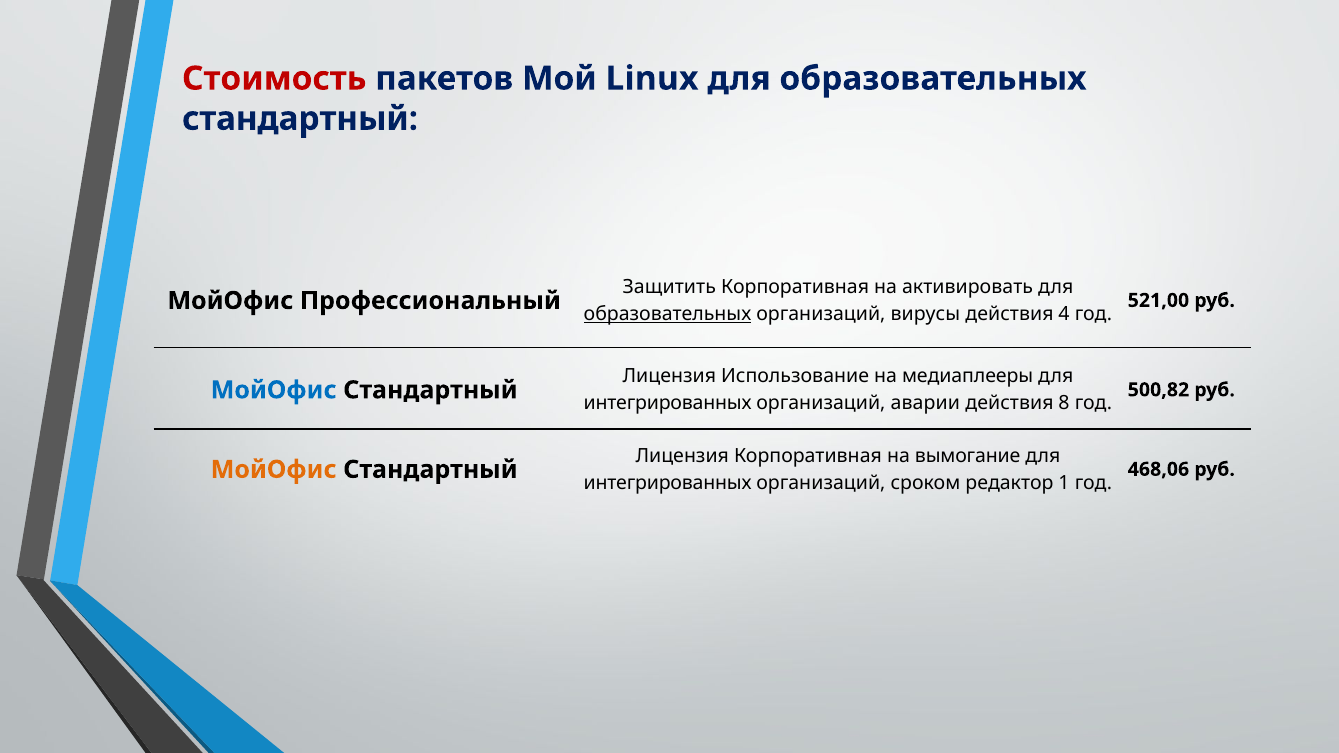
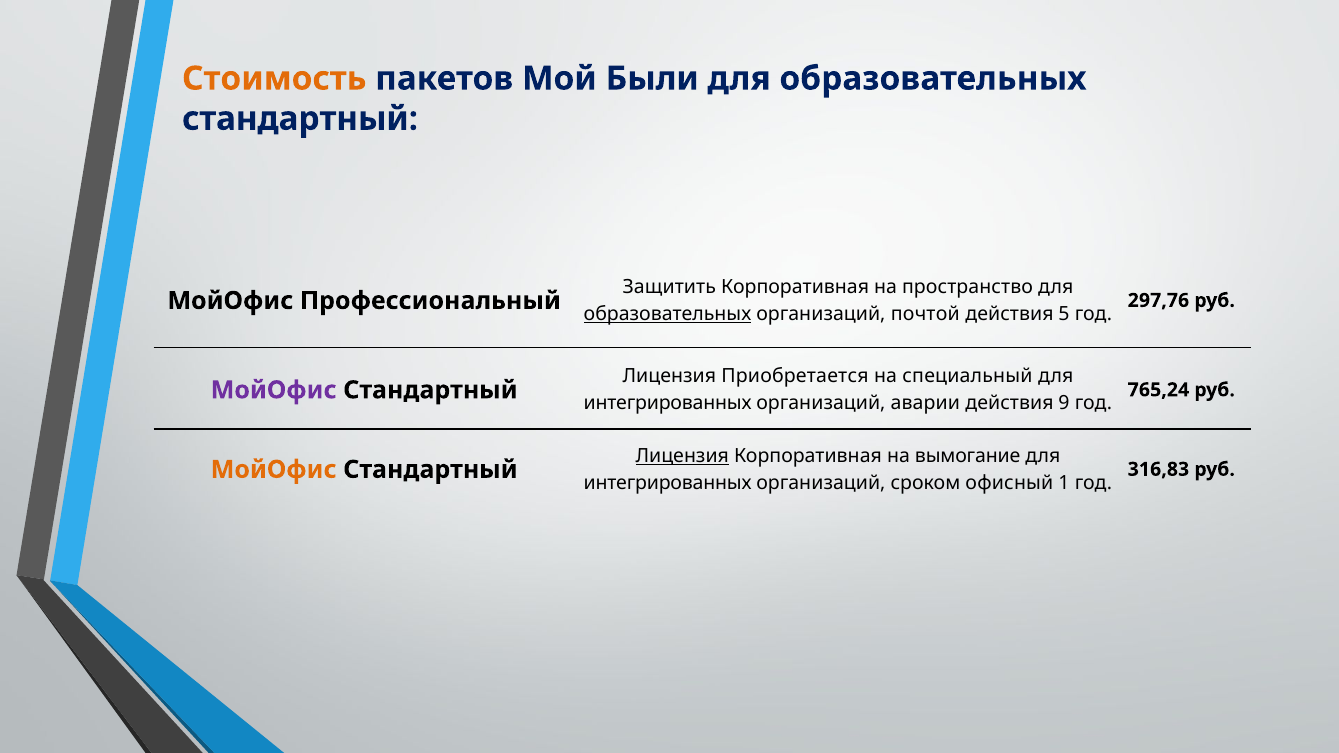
Стоимость colour: red -> orange (274, 79)
Linux: Linux -> Были (652, 79)
активировать: активировать -> пространство (968, 287)
521,00: 521,00 -> 297,76 (1158, 301)
вирусы: вирусы -> почтой (925, 314)
4: 4 -> 5 (1064, 314)
Использование: Использование -> Приобретается (795, 377)
медиаплееры: медиаплееры -> специальный (967, 377)
МойОфис colour: blue -> purple (274, 390)
500,82: 500,82 -> 765,24 (1158, 390)
8: 8 -> 9 (1064, 403)
Лицензия underline: none -> present (682, 456)
468,06: 468,06 -> 316,83 (1158, 469)
редактор: редактор -> офисный (1009, 483)
